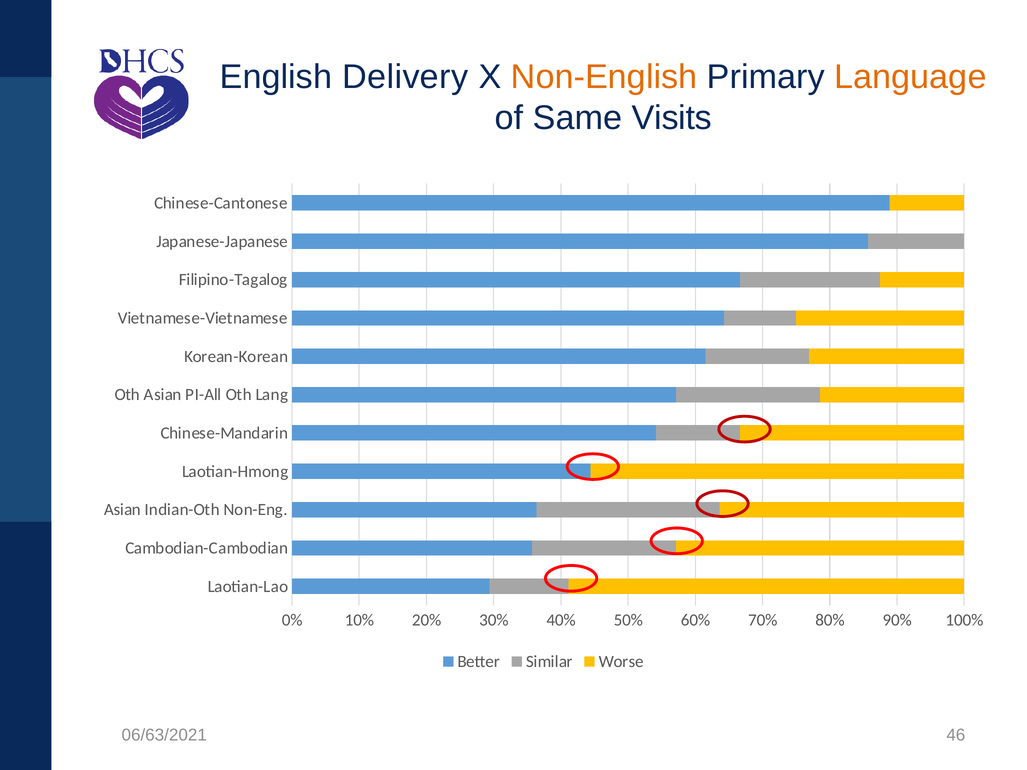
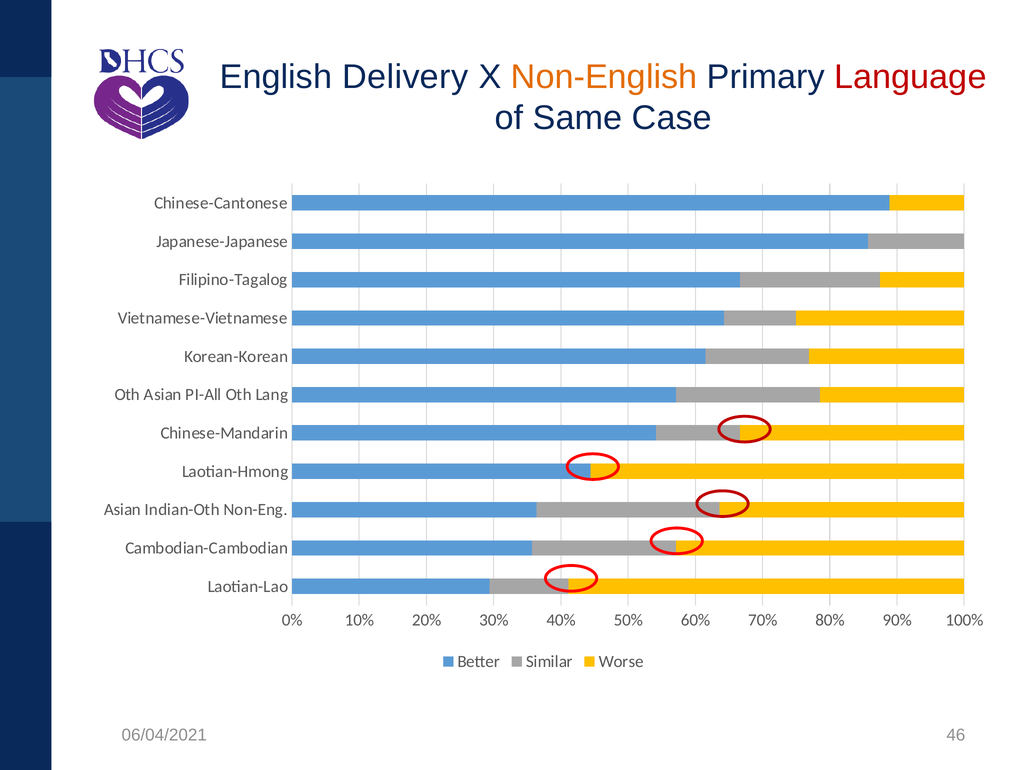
Language colour: orange -> red (910, 77)
Visits: Visits -> Case (672, 118)
06/63/2021: 06/63/2021 -> 06/04/2021 (164, 736)
